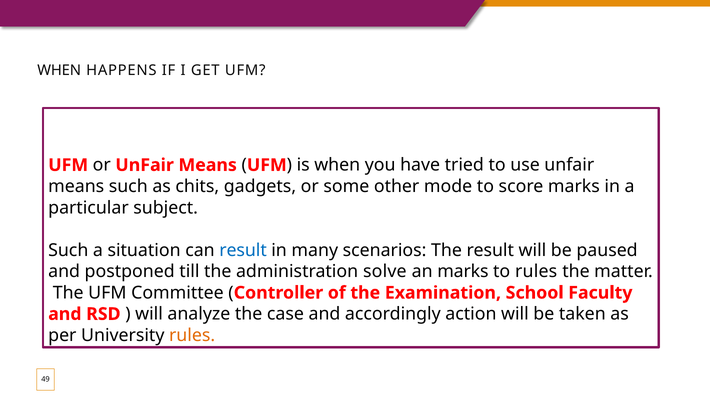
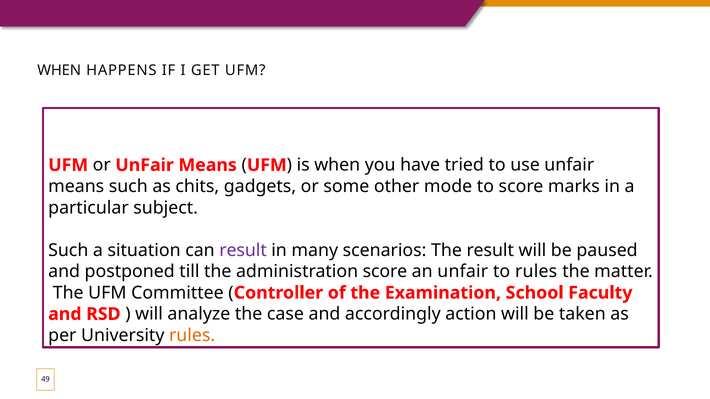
result colour: blue -> purple (243, 250)
administration solve: solve -> score (385, 272)
an marks: marks -> unfair (463, 272)
